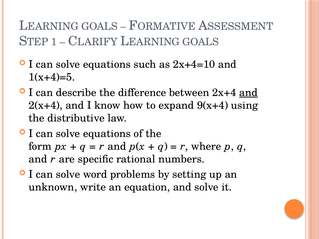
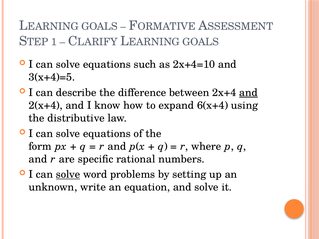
1(x+4)=5: 1(x+4)=5 -> 3(x+4)=5 (52, 77)
9(x+4: 9(x+4 -> 6(x+4 (213, 105)
solve underline: none -> present (68, 175)
